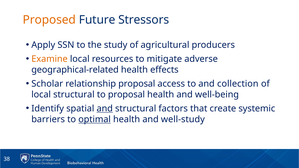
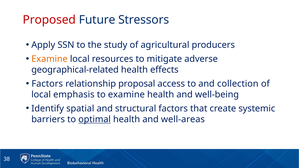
Proposed colour: orange -> red (49, 20)
Scholar: Scholar -> Factors (47, 84)
local structural: structural -> emphasis (74, 95)
to proposal: proposal -> examine (126, 95)
and underline: present -> none (105, 109)
well-study: well-study -> well-areas (183, 119)
